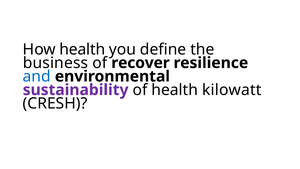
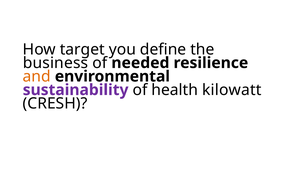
How health: health -> target (82, 49)
recover: recover -> needed (140, 63)
and colour: blue -> orange (37, 76)
